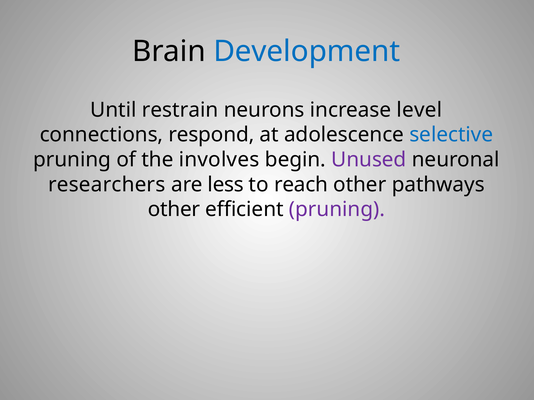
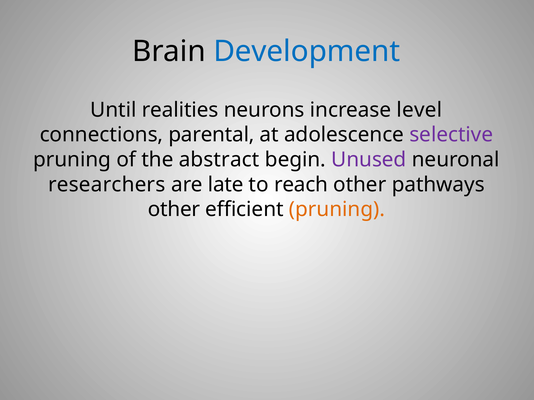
restrain: restrain -> realities (180, 110)
respond: respond -> parental (211, 135)
selective colour: blue -> purple (451, 135)
involves: involves -> abstract (219, 160)
less: less -> late (226, 185)
pruning colour: purple -> orange (337, 210)
